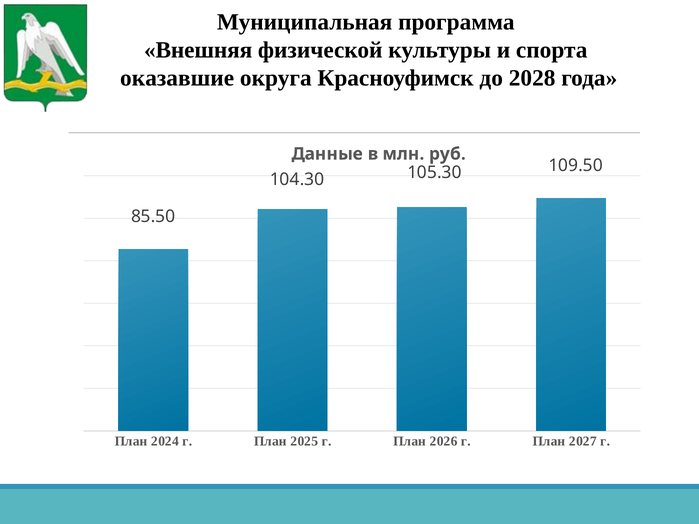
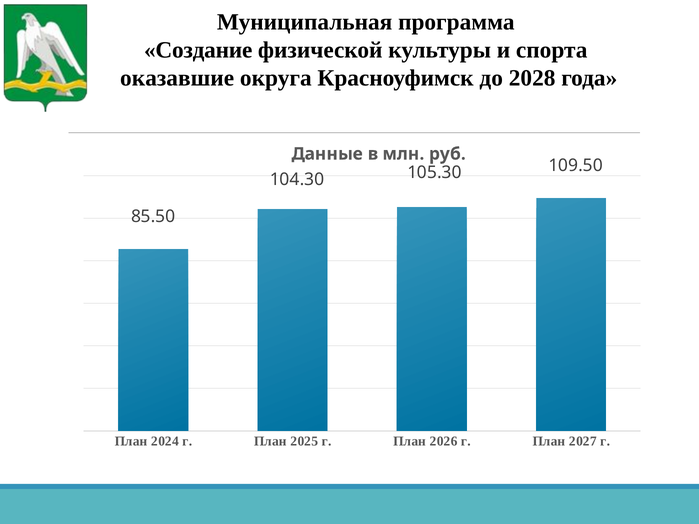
Внешняя: Внешняя -> Создание (198, 50)
